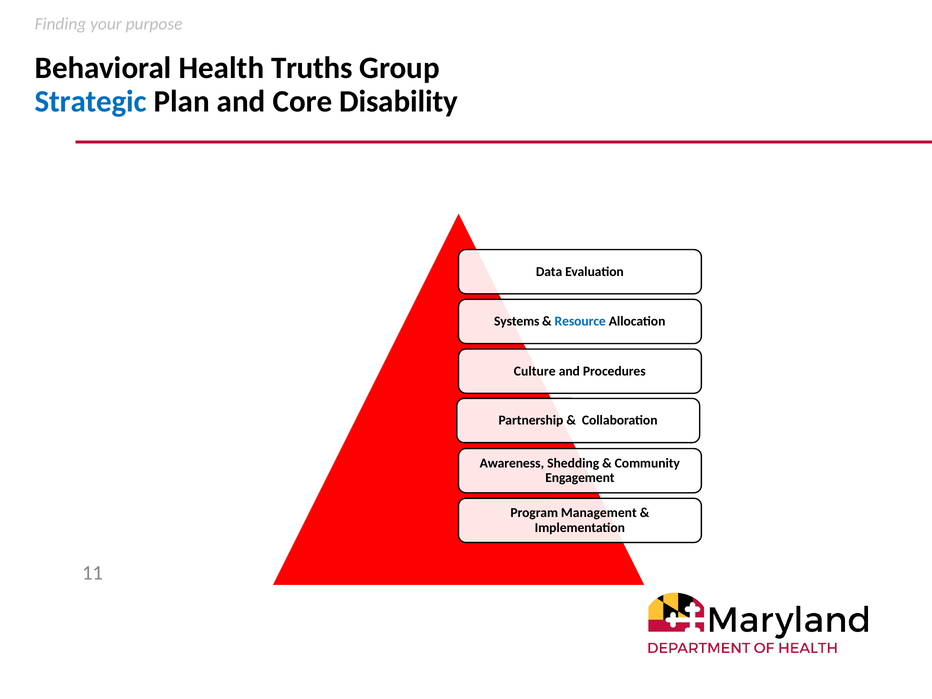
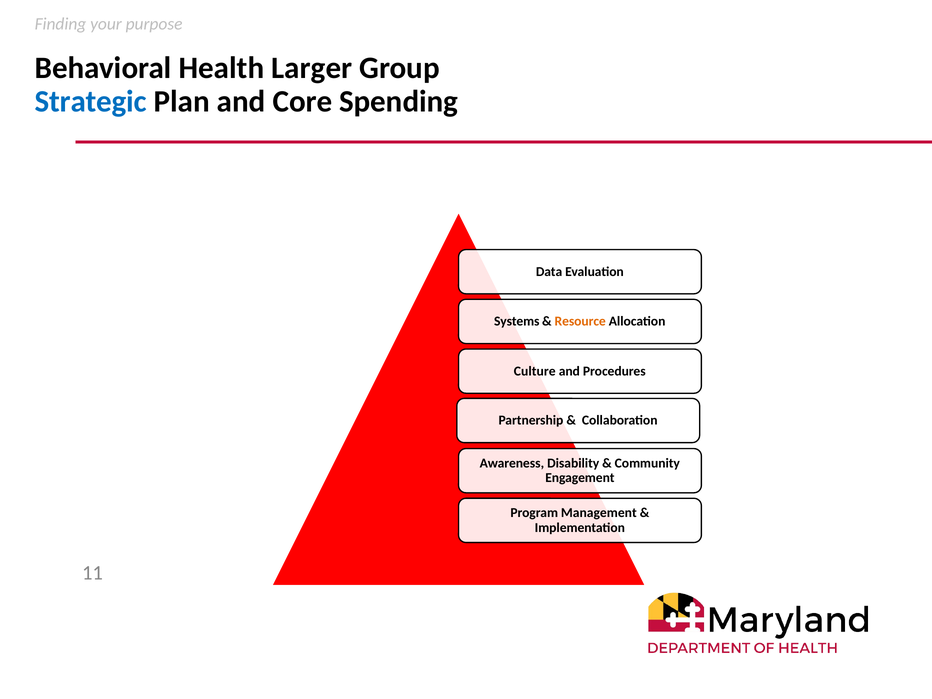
Truths: Truths -> Larger (312, 68)
Disability: Disability -> Spending (399, 102)
Resource colour: blue -> orange (580, 321)
Shedding: Shedding -> Disability (573, 463)
